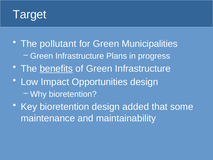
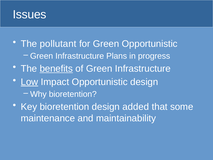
Target: Target -> Issues (30, 14)
Green Municipalities: Municipalities -> Opportunistic (150, 44)
Low underline: none -> present (29, 82)
Impact Opportunities: Opportunities -> Opportunistic (100, 82)
